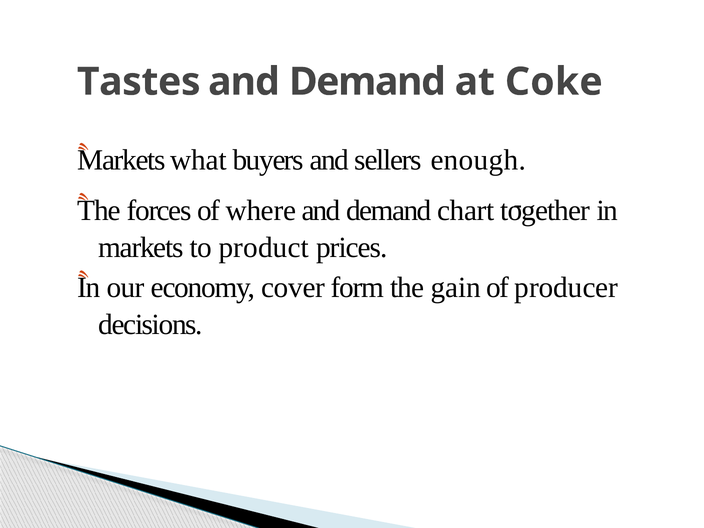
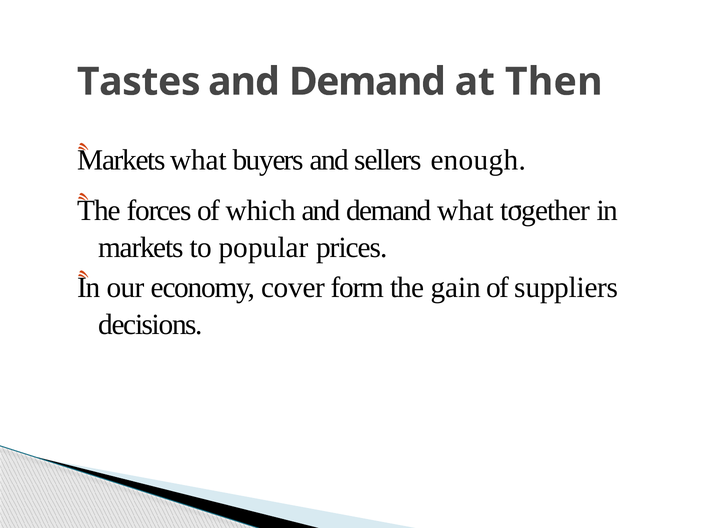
Coke: Coke -> Then (554, 82)
where: where -> which (261, 211)
demand chart: chart -> what (466, 211)
product: product -> popular (264, 248)
producer: producer -> suppliers (566, 288)
